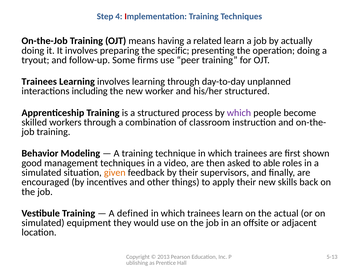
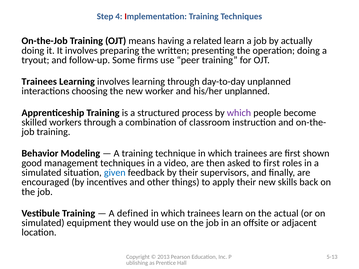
specific: specific -> written (173, 51)
including: including -> choosing (90, 91)
his/her structured: structured -> unplanned (247, 91)
to able: able -> first (272, 163)
given colour: orange -> blue (115, 173)
